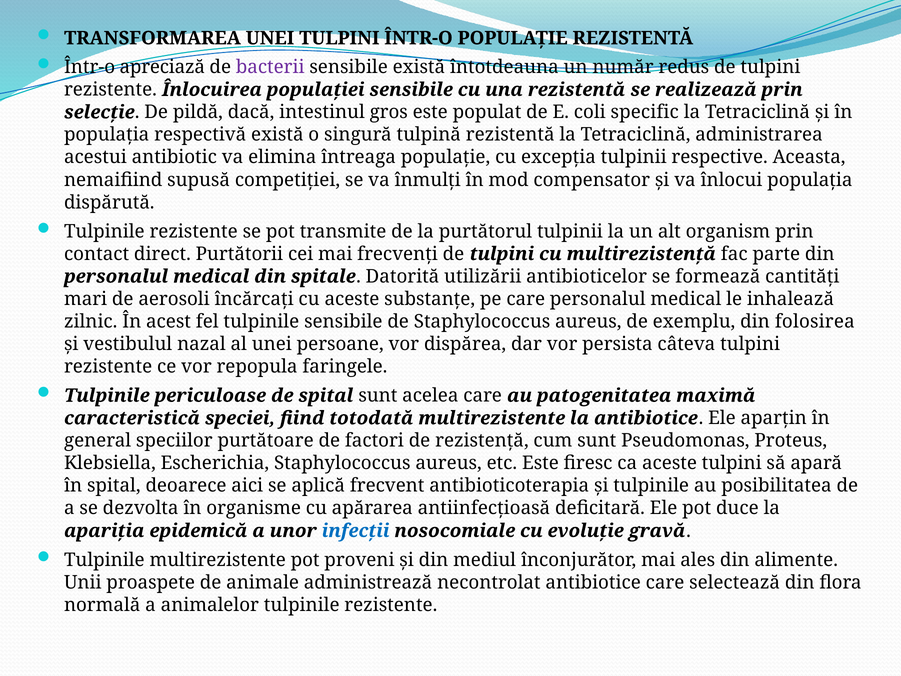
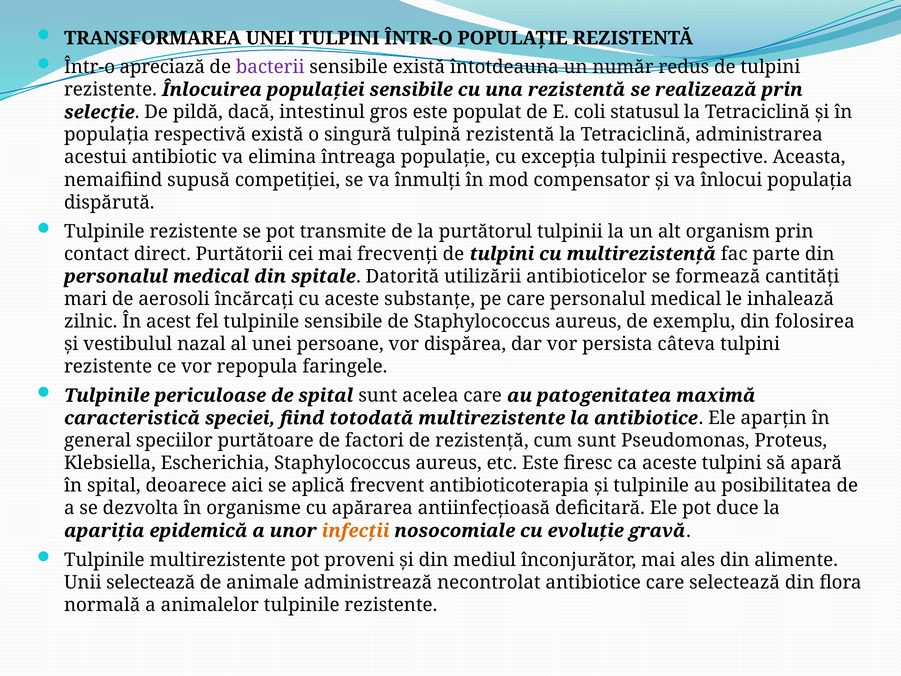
specific: specific -> statusul (645, 112)
infecţii colour: blue -> orange (356, 531)
Unii proaspete: proaspete -> selectează (151, 582)
